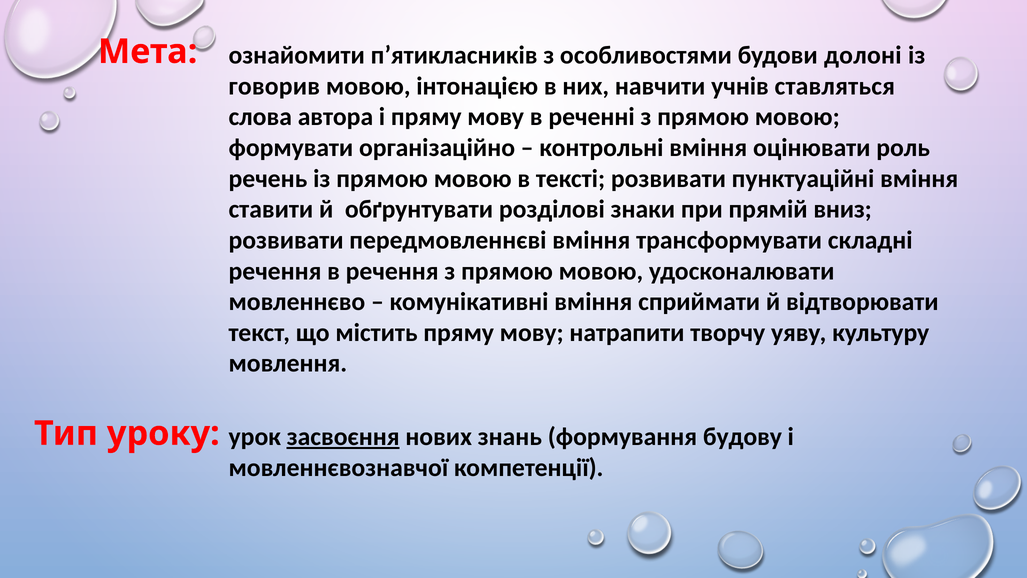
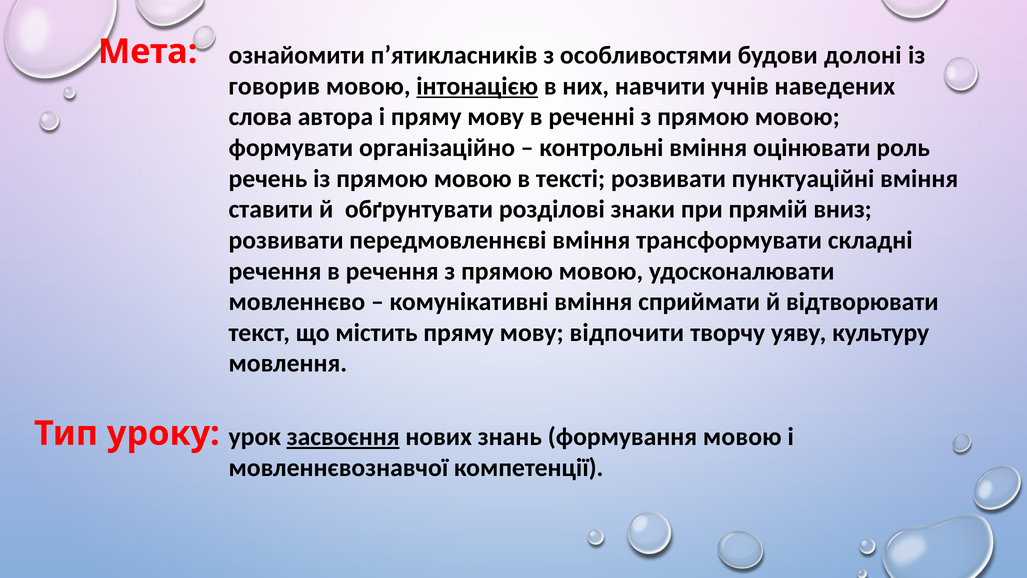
інтонацією underline: none -> present (477, 86)
ставляться: ставляться -> наведених (835, 86)
натрапити: натрапити -> відпочити (627, 332)
формування будову: будову -> мовою (742, 437)
